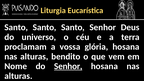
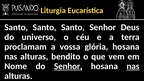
nas underline: none -> present (133, 66)
